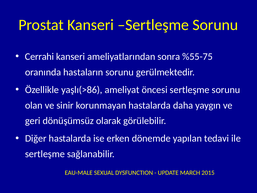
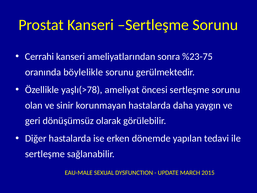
%55-75: %55-75 -> %23-75 (198, 57)
hastaların: hastaların -> böylelikle (83, 72)
yaşlı(>86: yaşlı(>86 -> yaşlı(>78 (82, 90)
